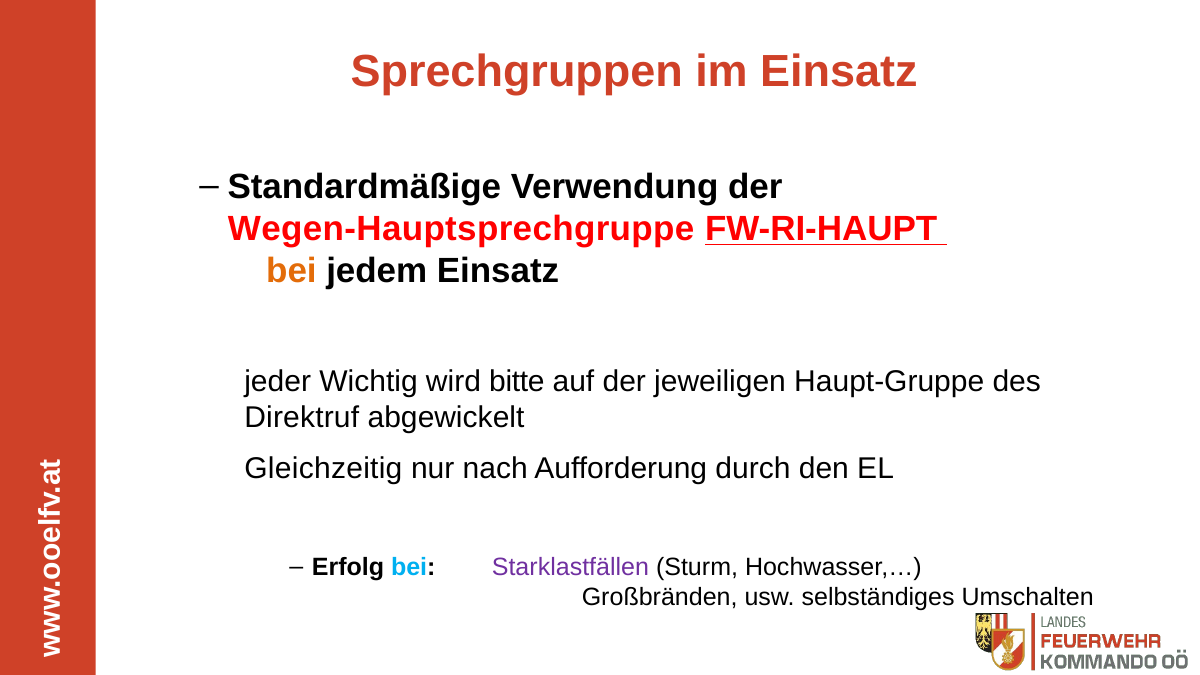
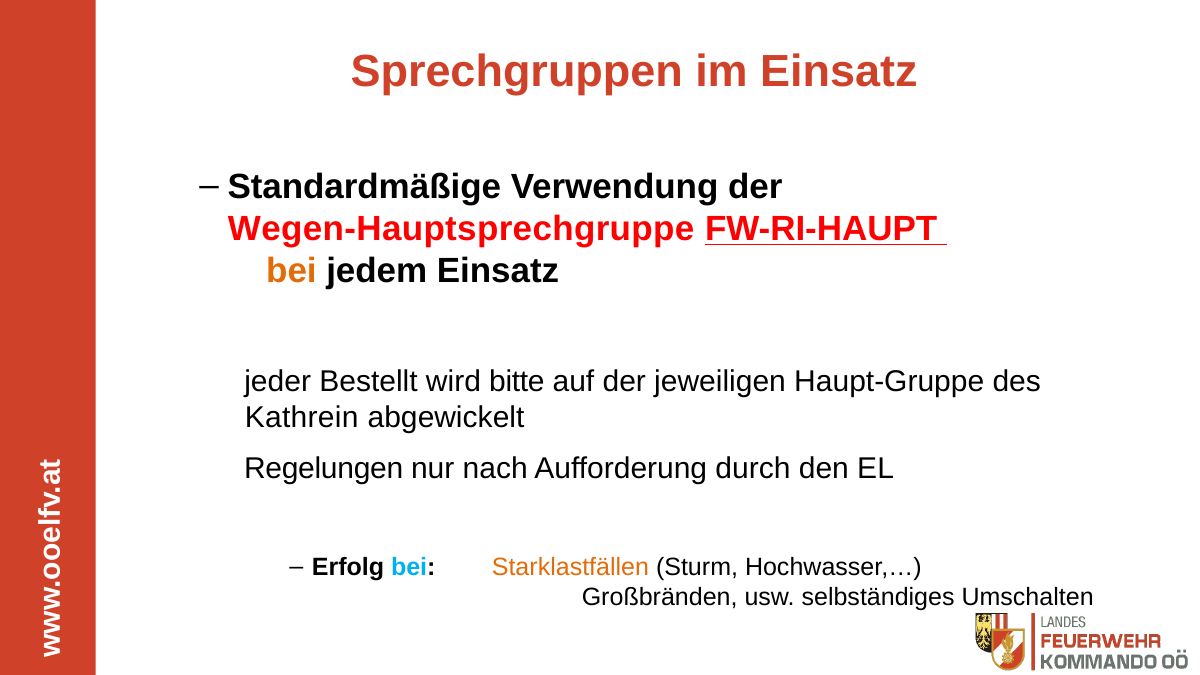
Wichtig: Wichtig -> Bestellt (369, 382)
Direktruf: Direktruf -> Kathrein (302, 418)
Gleichzeitig: Gleichzeitig -> Regelungen (324, 469)
Starklastfällen colour: purple -> orange (570, 568)
